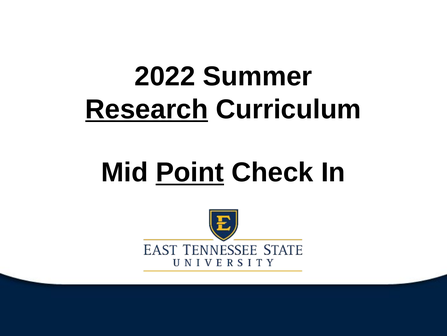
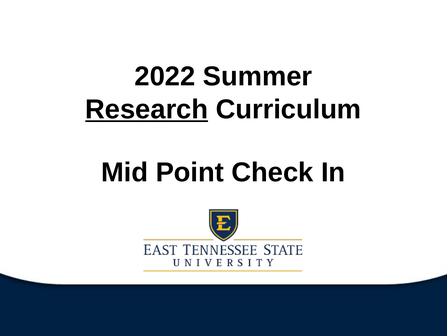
Point underline: present -> none (190, 172)
